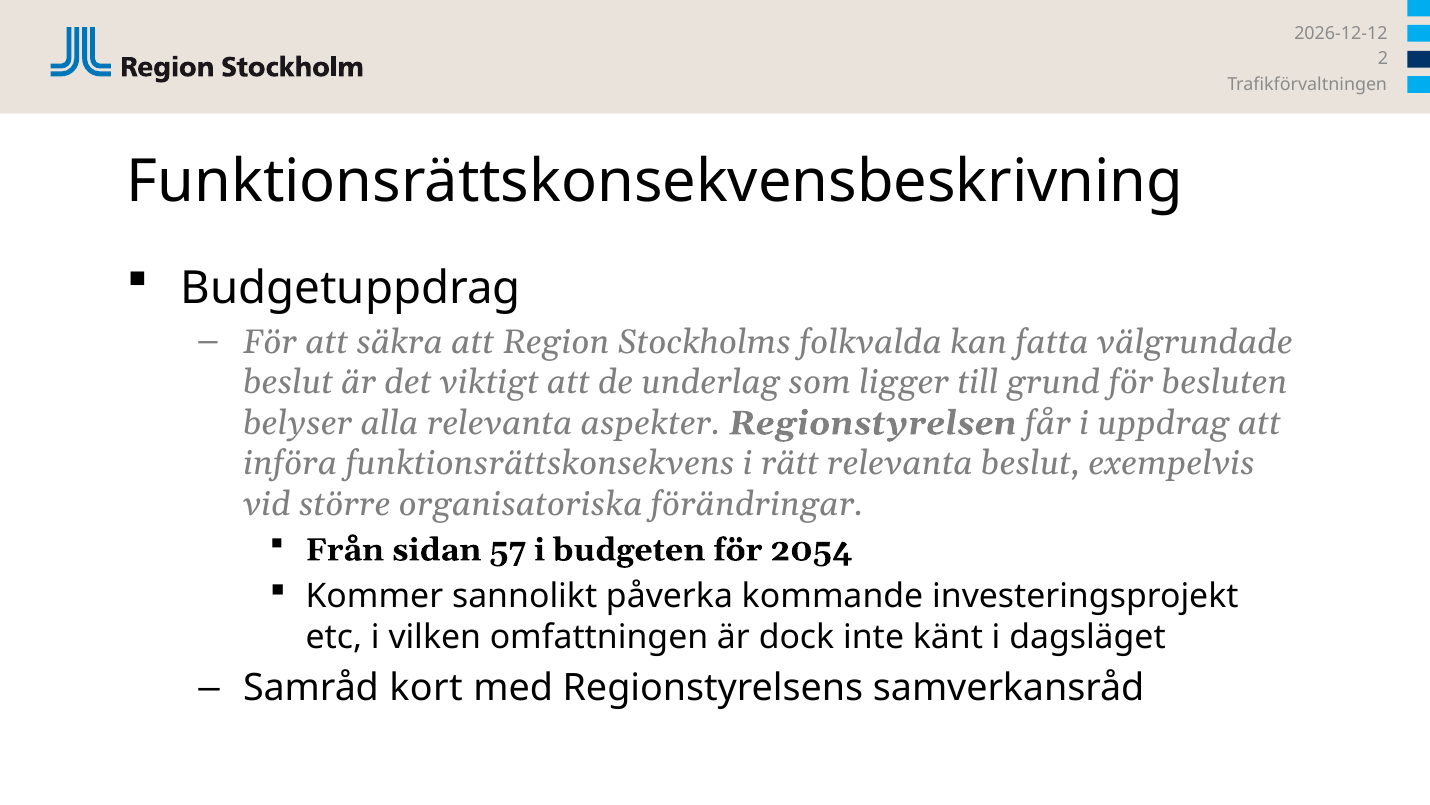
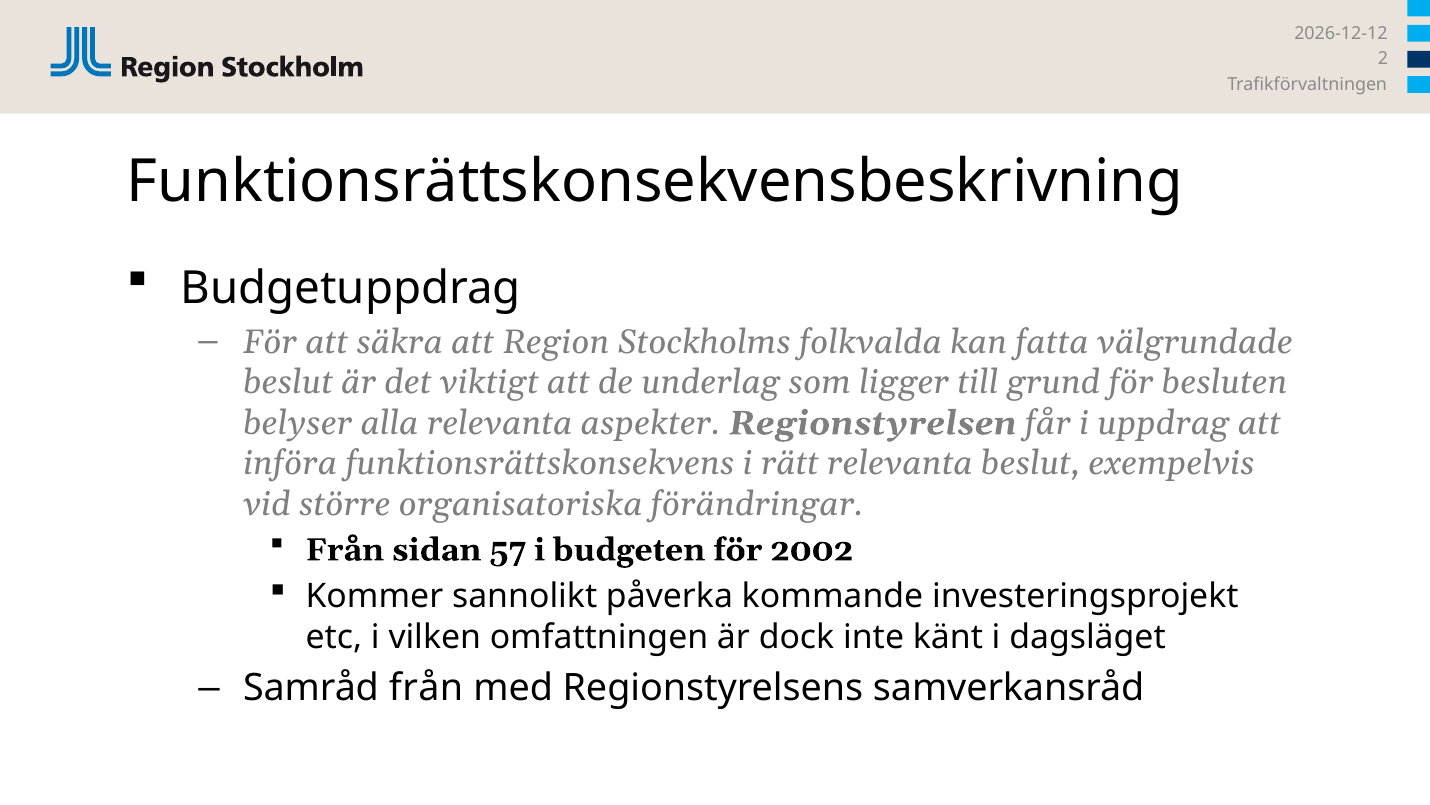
2054: 2054 -> 2002 (812, 550)
Samråd kort: kort -> från (426, 688)
